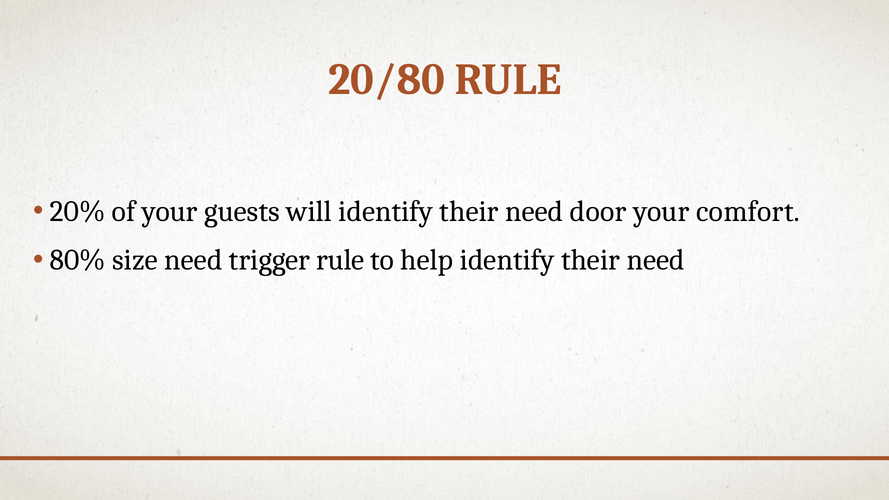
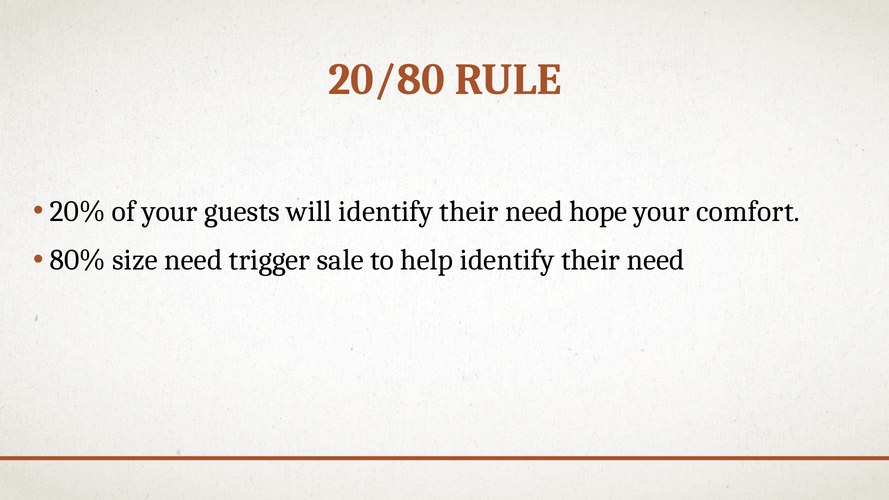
door: door -> hope (598, 211)
trigger rule: rule -> sale (340, 260)
